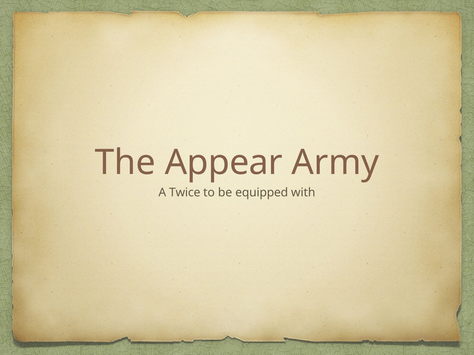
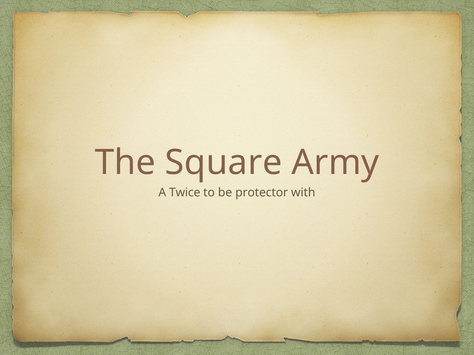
Appear: Appear -> Square (224, 163)
equipped: equipped -> protector (262, 193)
